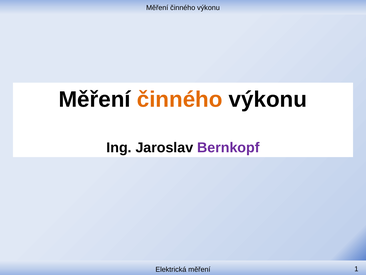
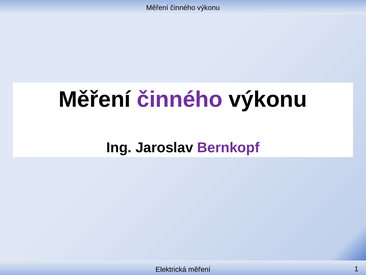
činného colour: orange -> purple (180, 99)
